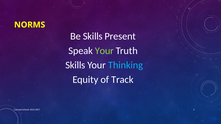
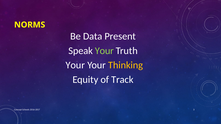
Be Skills: Skills -> Data (93, 36)
Skills: Skills -> Your (75, 65)
Thinking colour: light blue -> yellow (126, 65)
